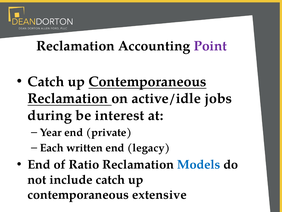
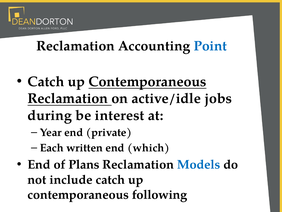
Point colour: purple -> blue (210, 46)
legacy: legacy -> which (149, 148)
Ratio: Ratio -> Plans (84, 164)
extensive: extensive -> following (160, 194)
